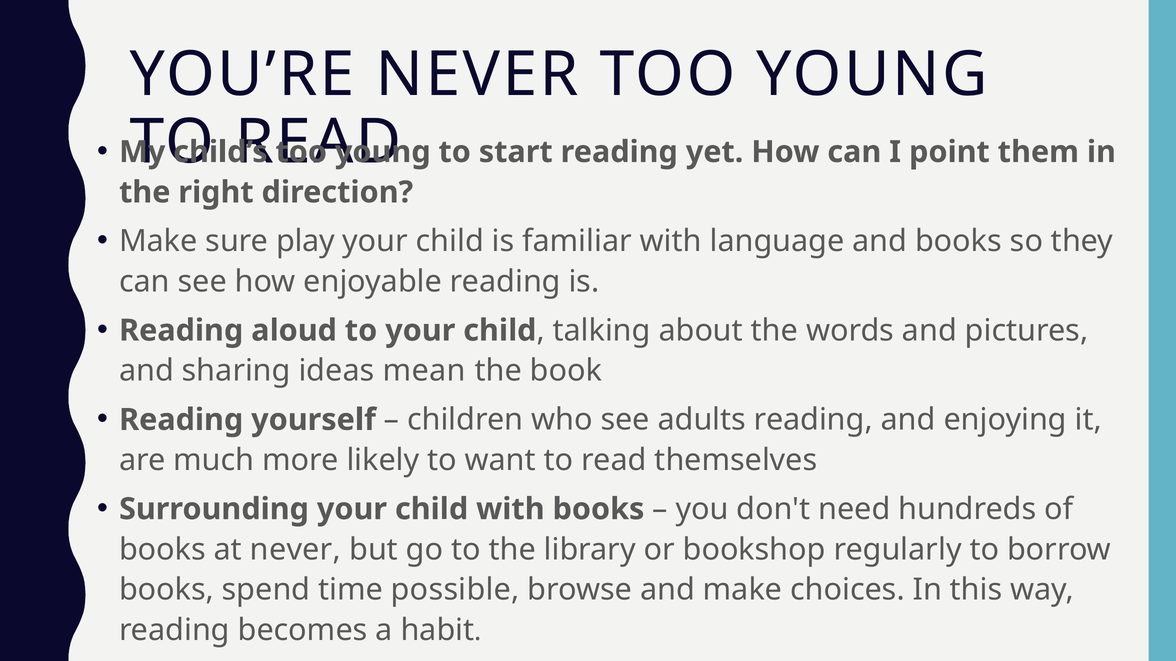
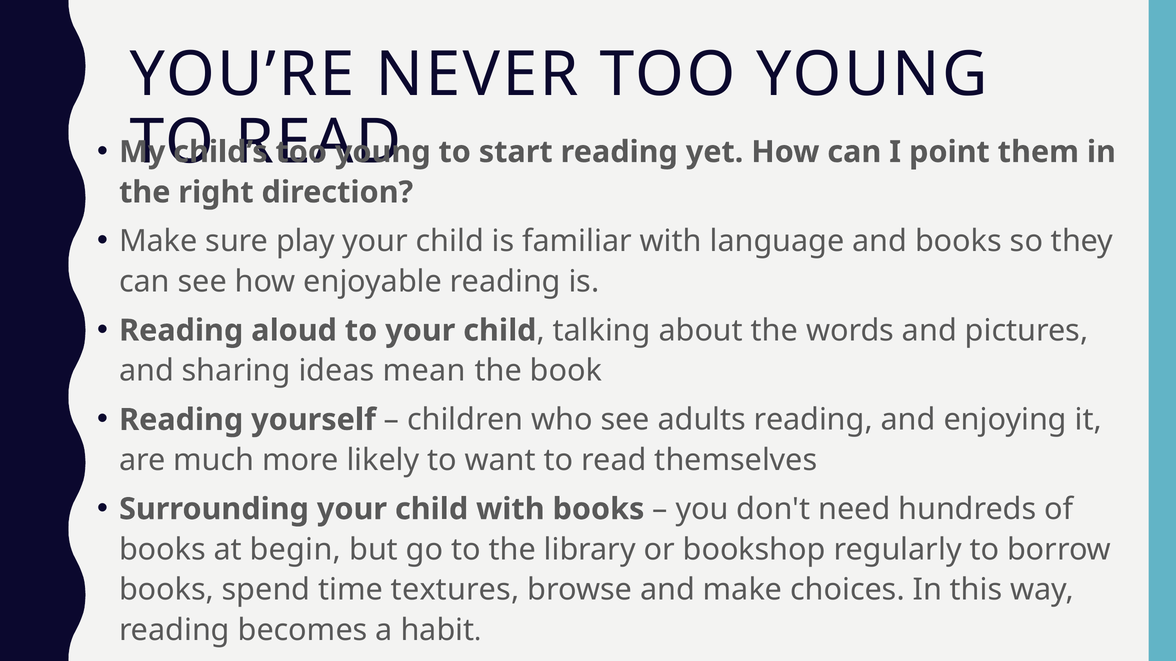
at never: never -> begin (295, 550)
possible: possible -> textures (455, 590)
